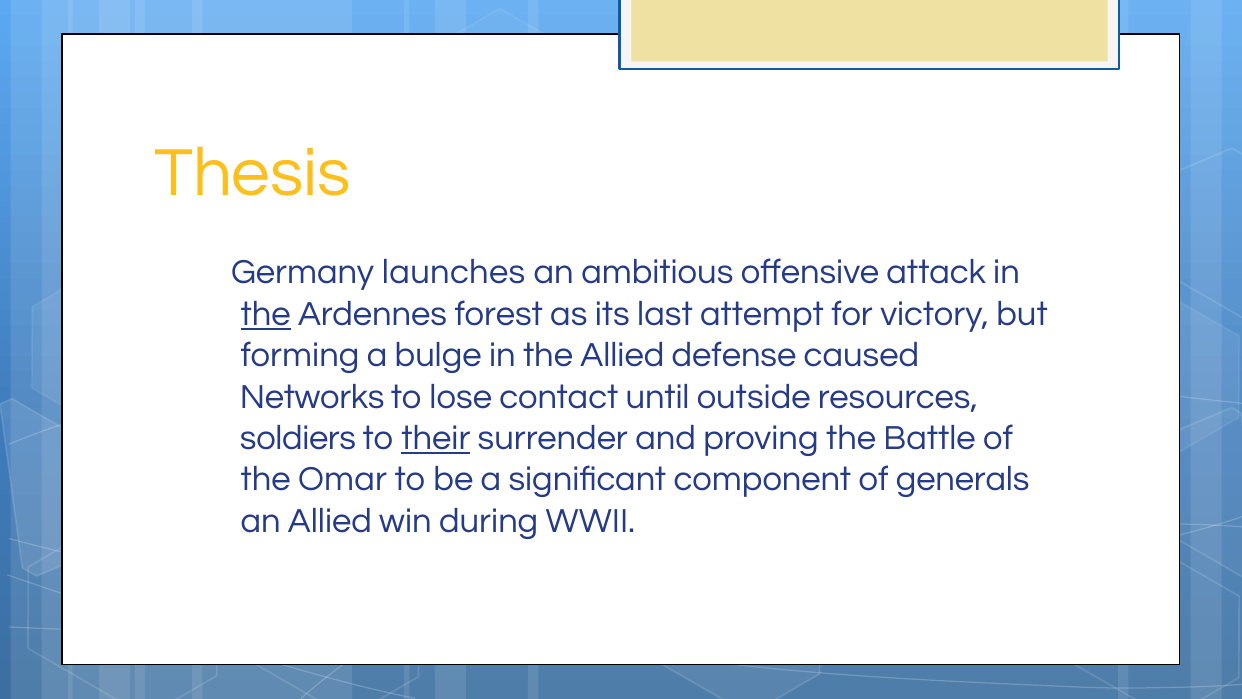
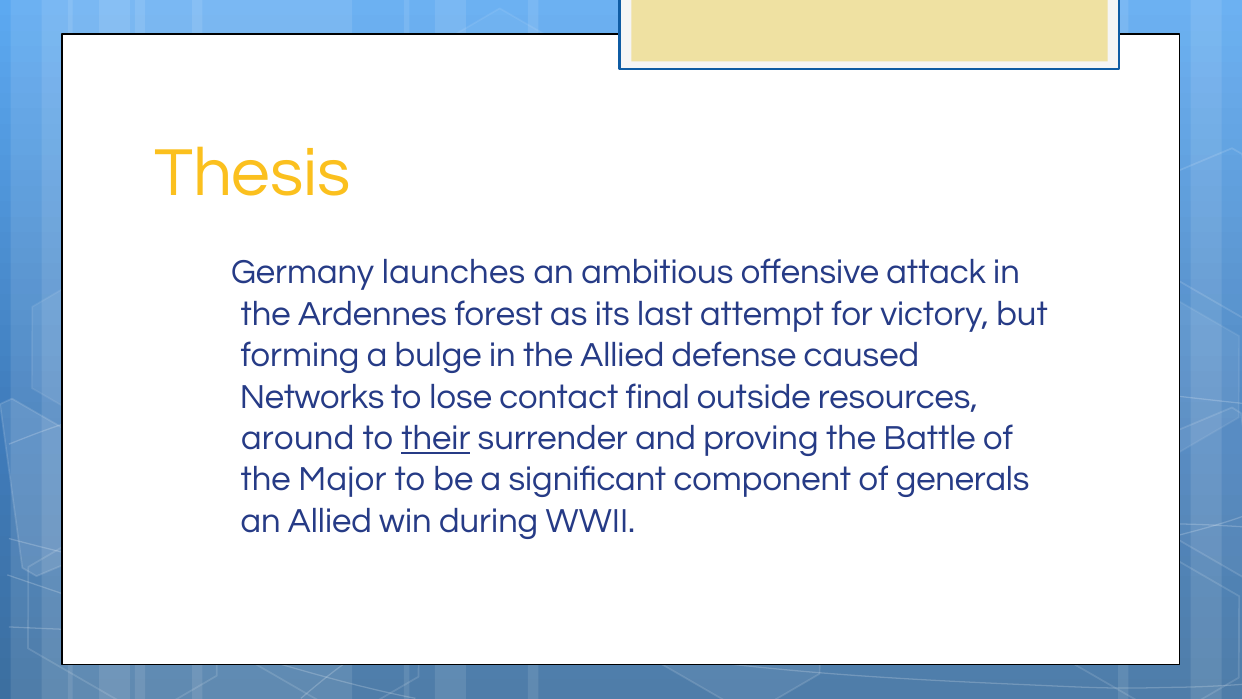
the underline: present -> none (266, 314)
until: until -> final (658, 397)
soldiers: soldiers -> around (298, 438)
Omar: Omar -> Major (343, 479)
